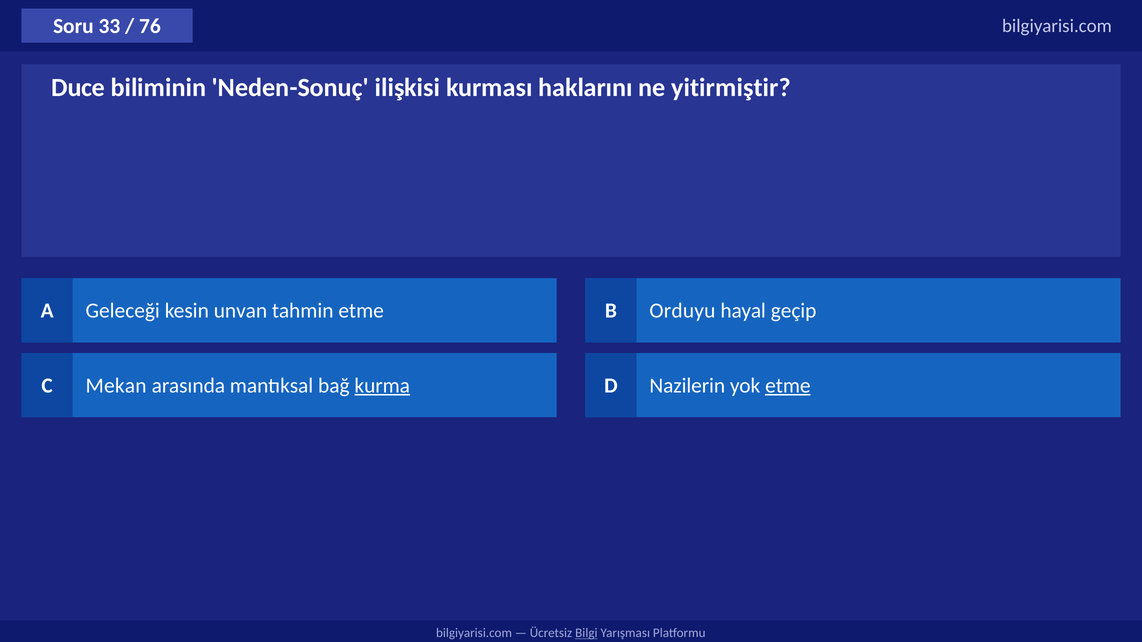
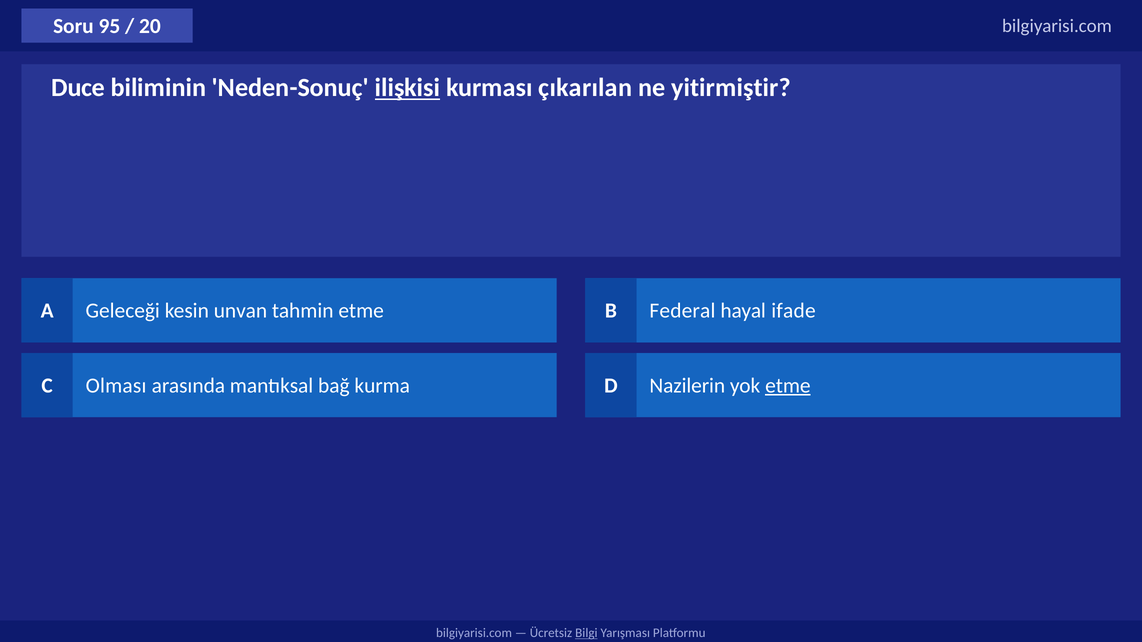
33: 33 -> 95 (109, 26)
76: 76 -> 20 (150, 26)
ilişkisi underline: none -> present (407, 88)
haklarını: haklarını -> çıkarılan (585, 88)
Orduyu: Orduyu -> Federal (682, 311)
geçip: geçip -> ifade (793, 311)
Mekan: Mekan -> Olması (116, 386)
kurma underline: present -> none (382, 386)
